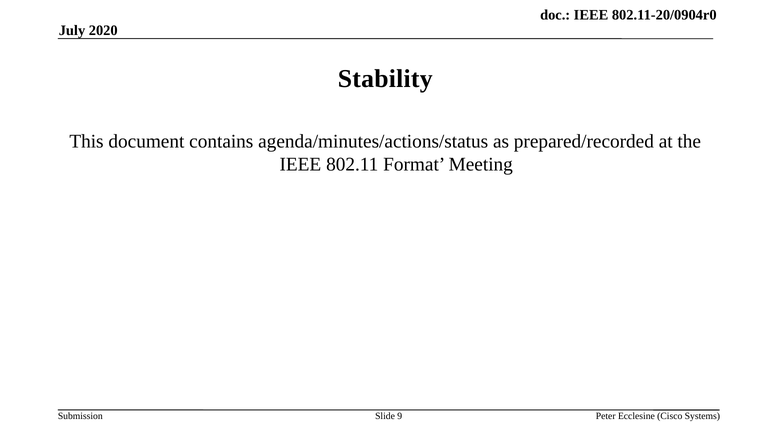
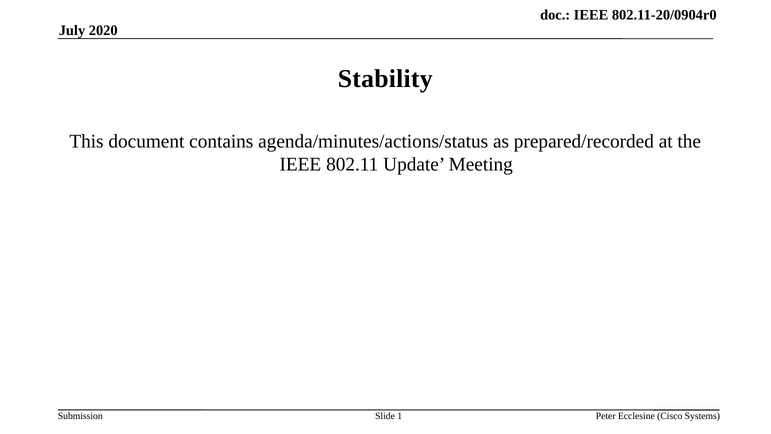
Format: Format -> Update (414, 164)
9: 9 -> 1 (400, 416)
